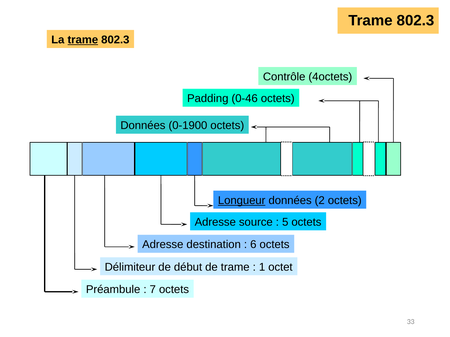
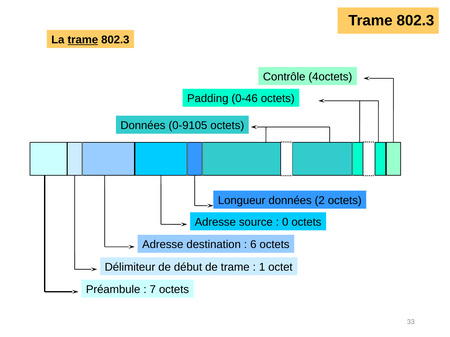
0-1900: 0-1900 -> 0-9105 (188, 126)
Longueur underline: present -> none (242, 201)
5: 5 -> 0 (285, 222)
